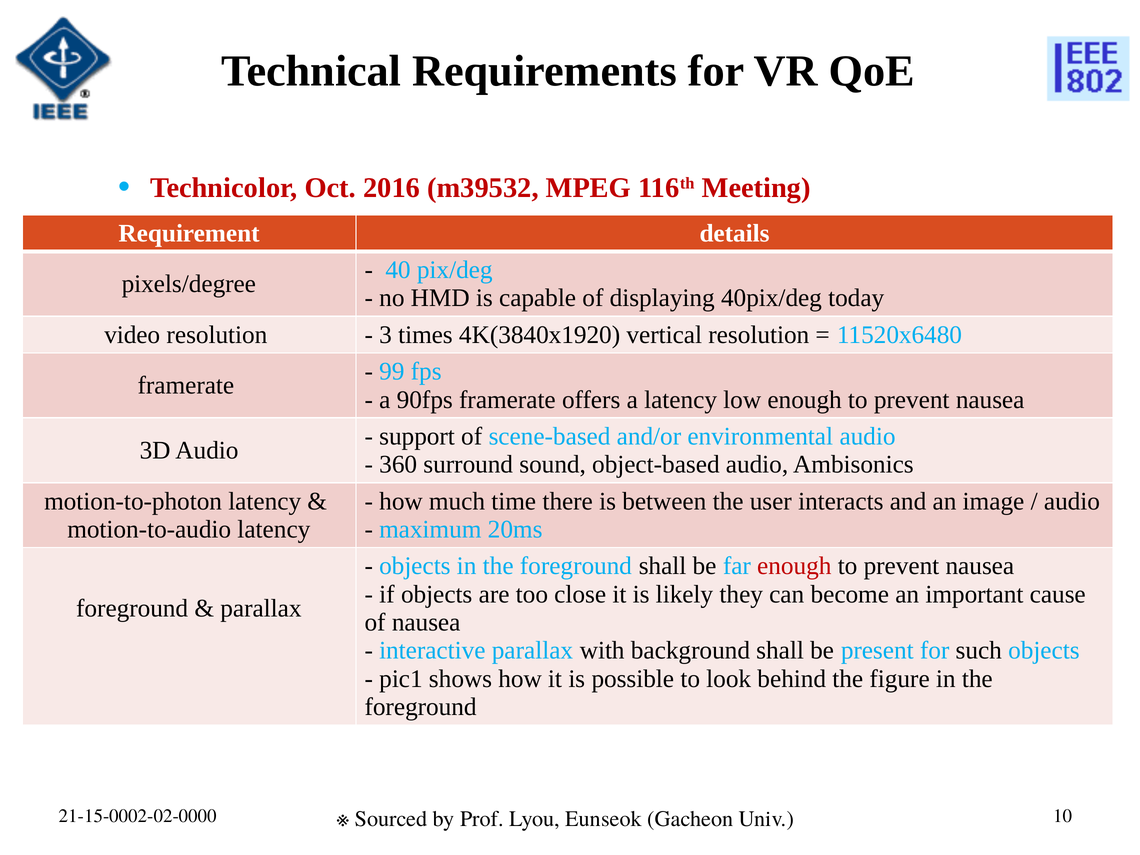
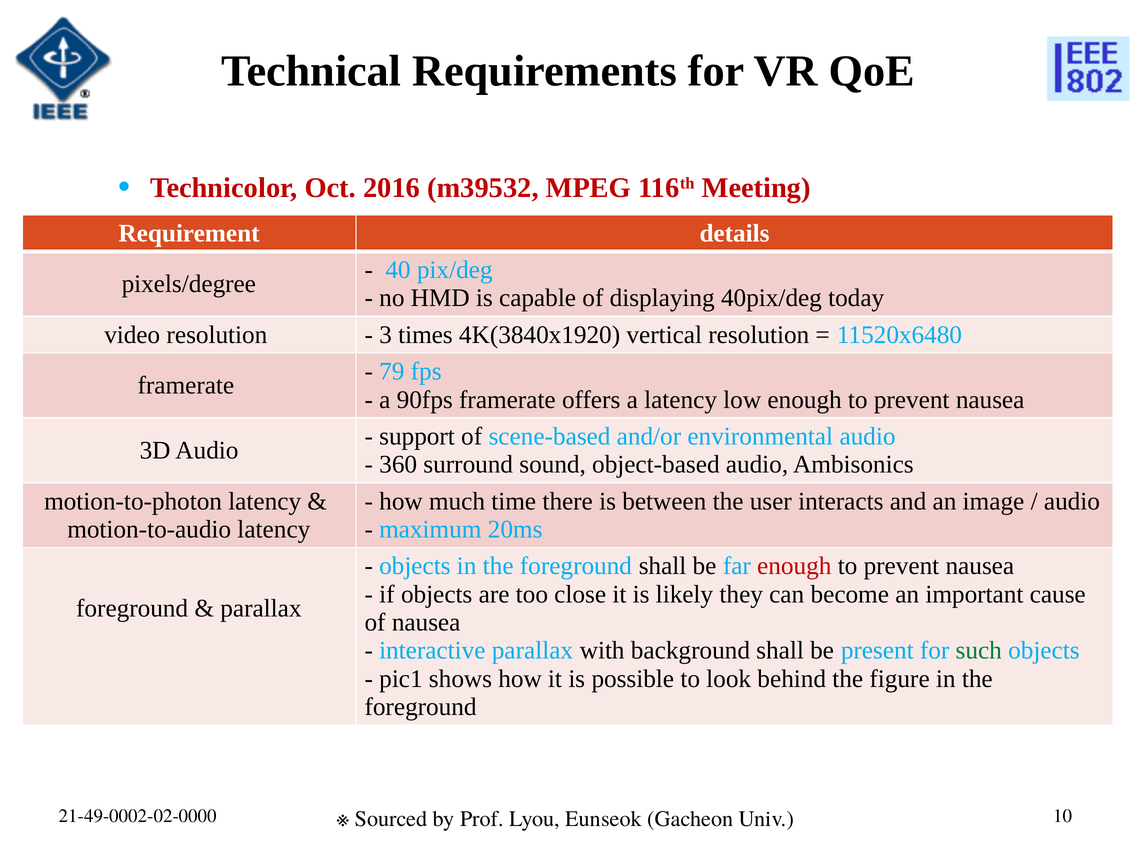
99: 99 -> 79 (392, 372)
such colour: black -> green (979, 651)
21-15-0002-02-0000: 21-15-0002-02-0000 -> 21-49-0002-02-0000 (138, 816)
